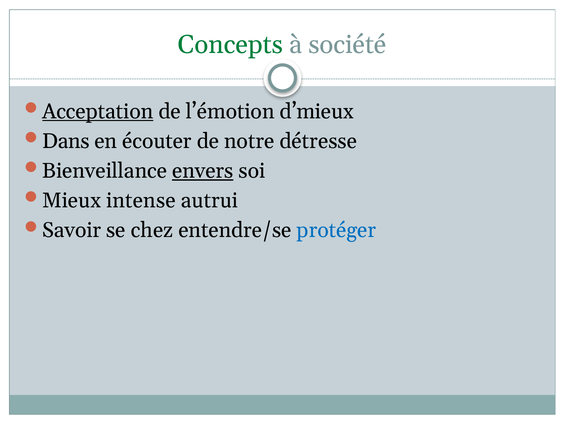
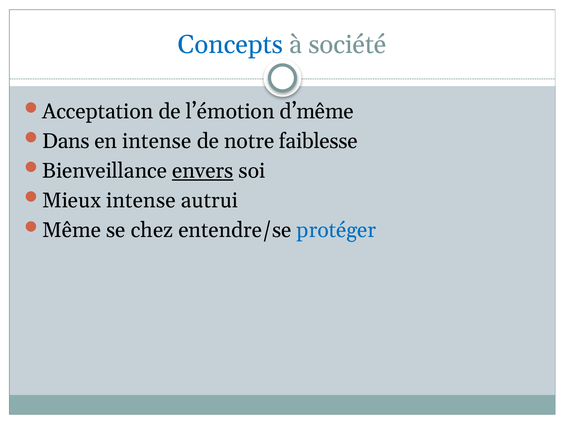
Concepts colour: green -> blue (230, 44)
Acceptation underline: present -> none (98, 111)
d’mieux: d’mieux -> d’même (317, 111)
en écouter: écouter -> intense (157, 141)
détresse: détresse -> faiblesse (318, 141)
Savoir: Savoir -> Même (72, 230)
